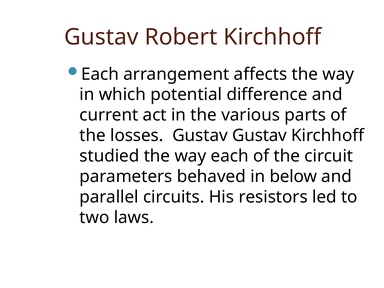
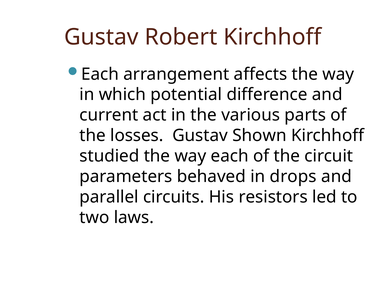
Gustav Gustav: Gustav -> Shown (259, 136)
below: below -> drops (293, 177)
